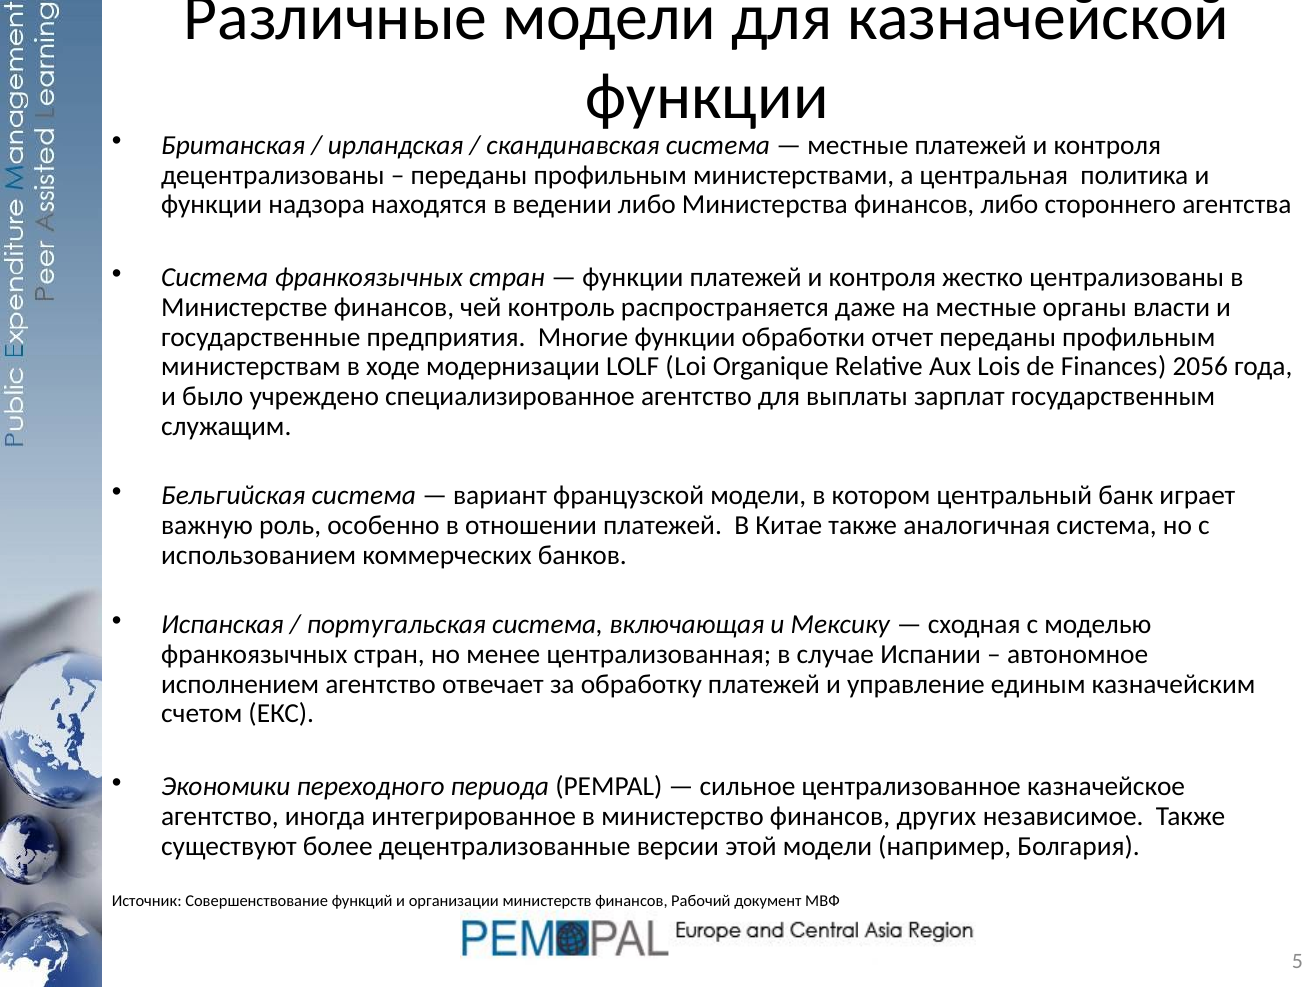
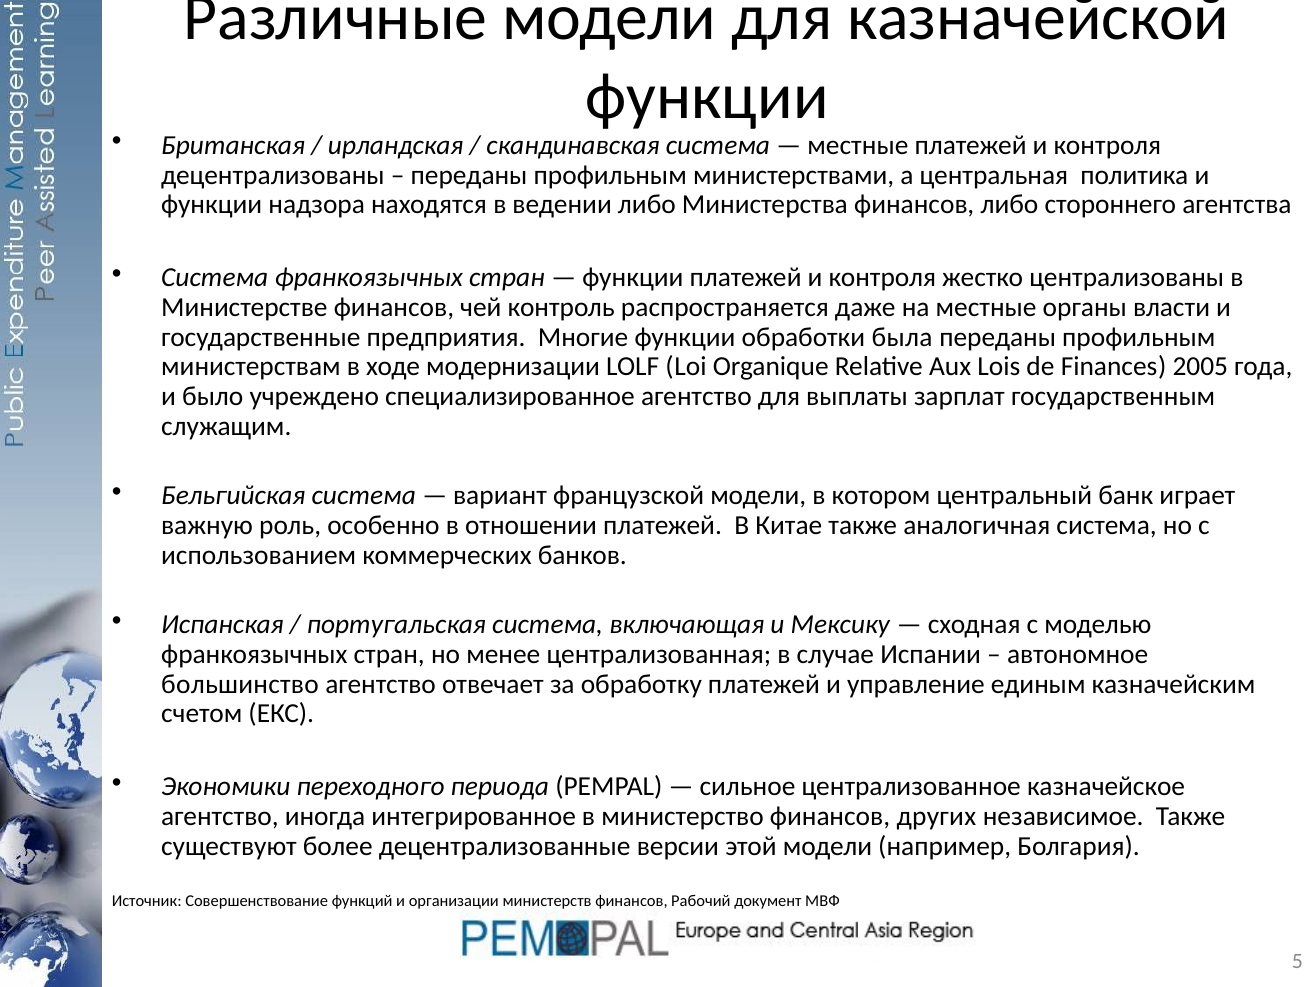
отчет: отчет -> была (902, 337)
2056: 2056 -> 2005 (1200, 367)
исполнением: исполнением -> большинство (240, 684)
